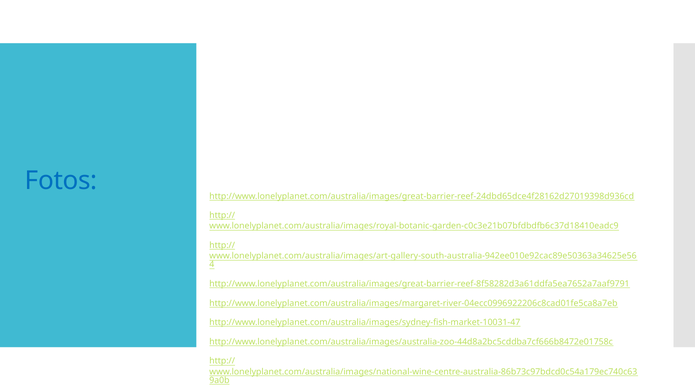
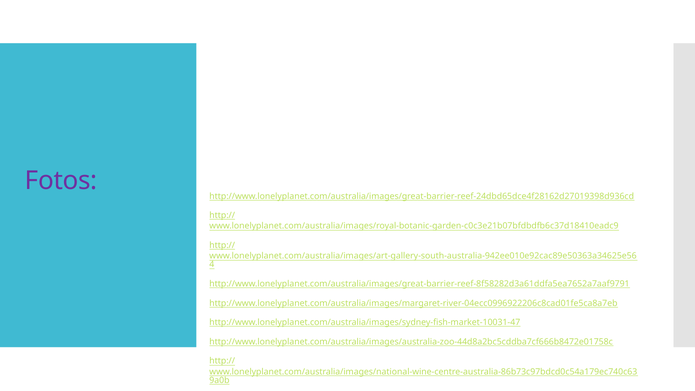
Fotos colour: blue -> purple (61, 180)
